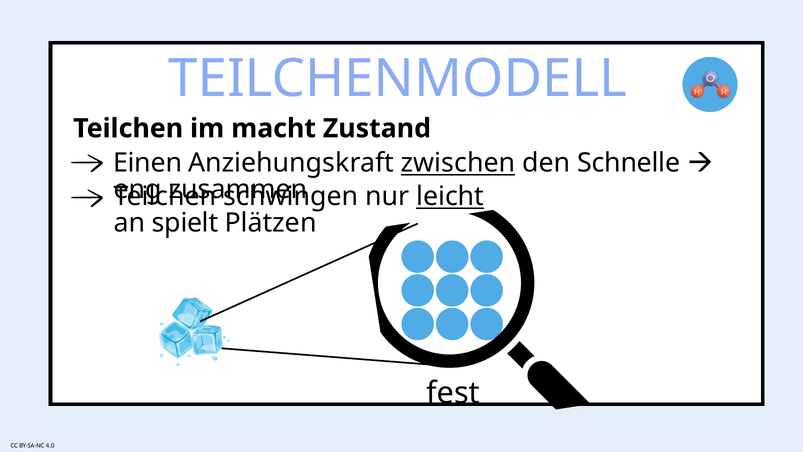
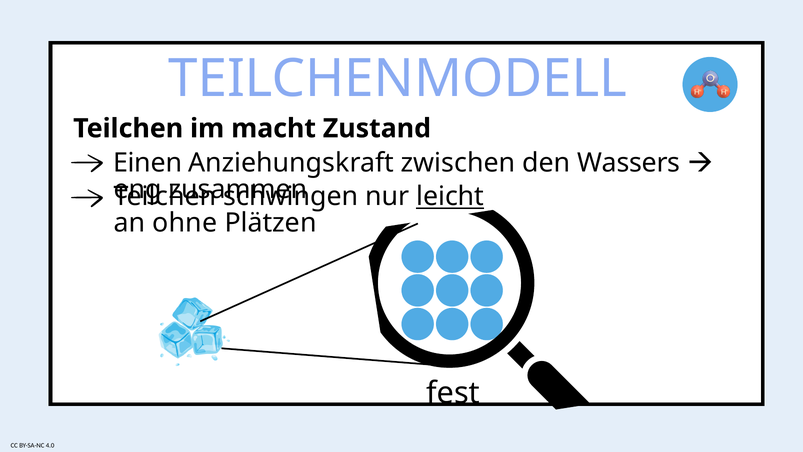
zwischen underline: present -> none (458, 163)
Schnelle: Schnelle -> Wassers (629, 163)
spielt: spielt -> ohne (185, 223)
